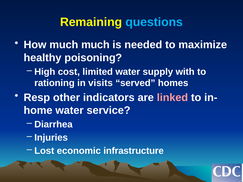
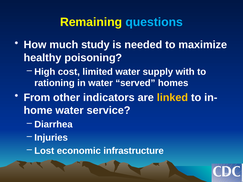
much much: much -> study (95, 45)
in visits: visits -> water (101, 83)
Resp: Resp -> From (37, 98)
linked colour: pink -> yellow (172, 98)
